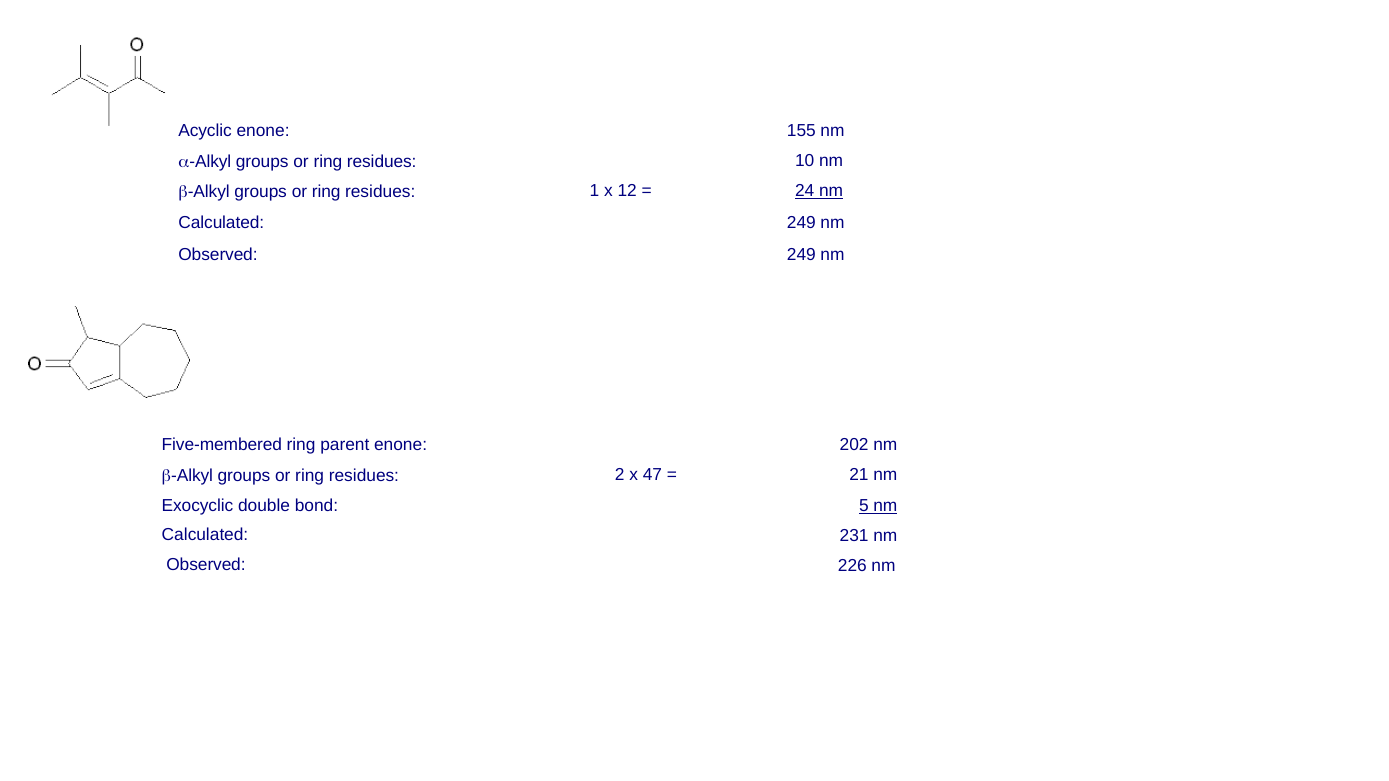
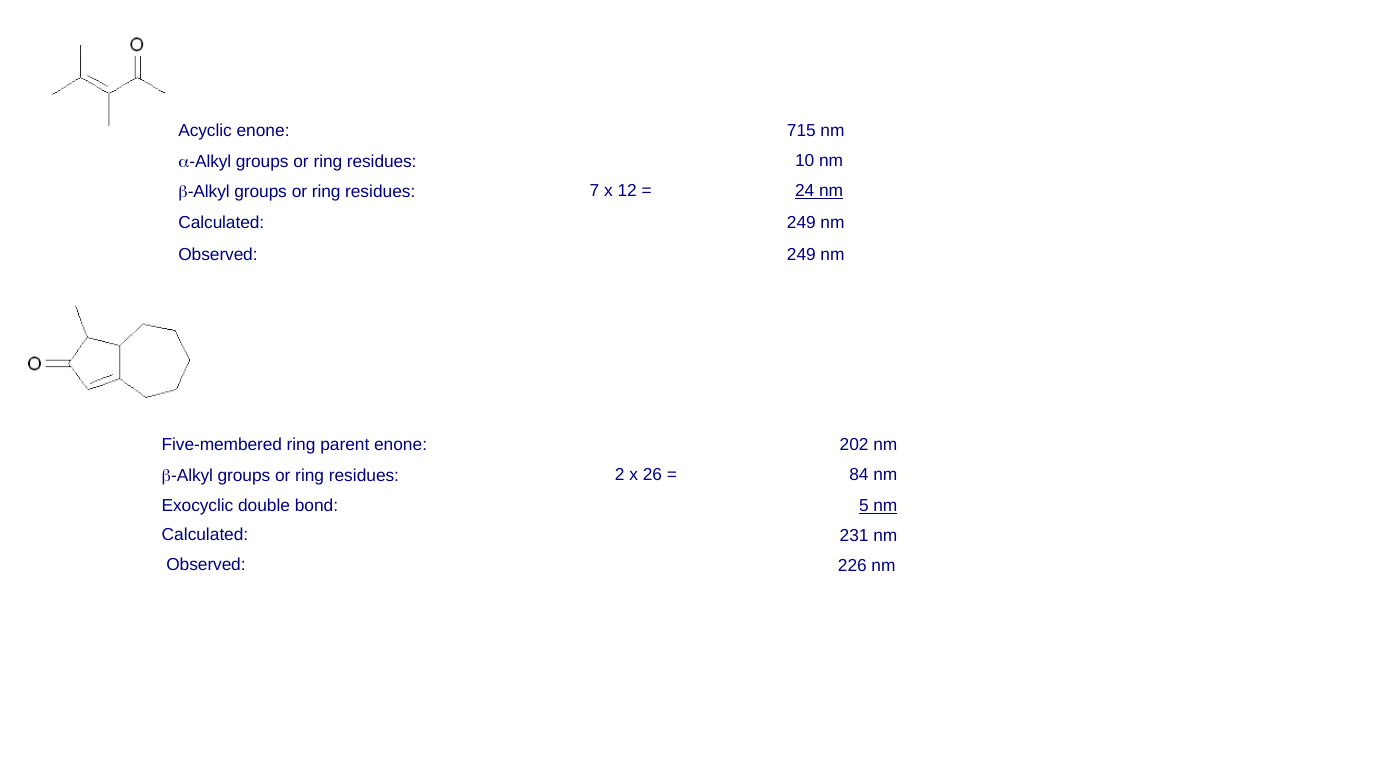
155: 155 -> 715 (801, 131)
1: 1 -> 7 (595, 191)
47: 47 -> 26 (652, 475)
21: 21 -> 84 (859, 475)
